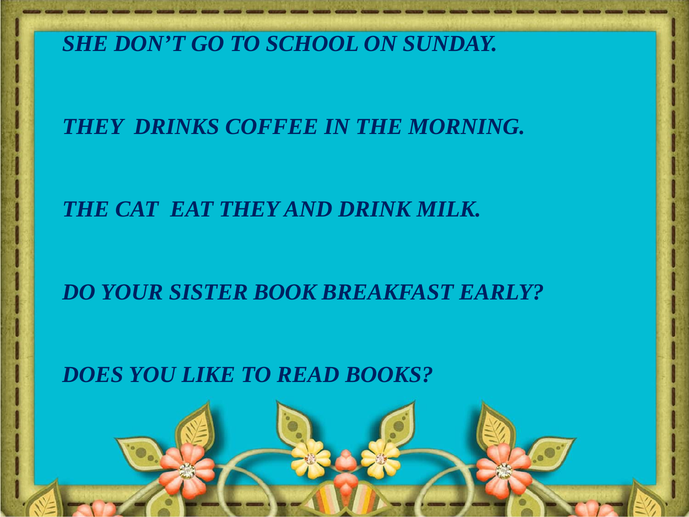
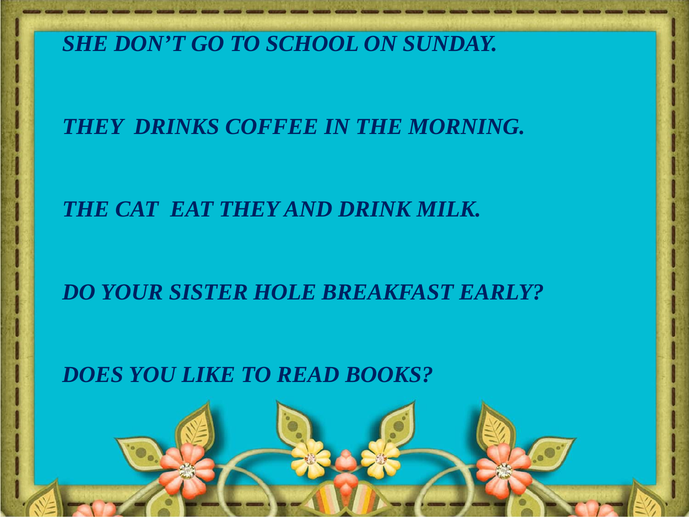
BOOK: BOOK -> HOLE (285, 292)
